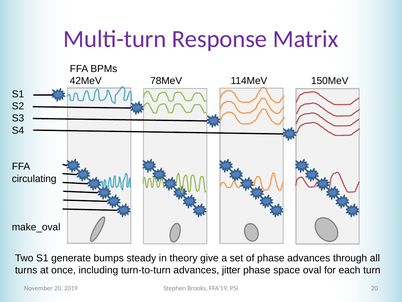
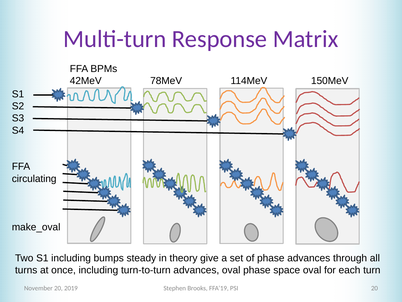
S1 generate: generate -> including (71, 258)
advances jitter: jitter -> oval (231, 270)
